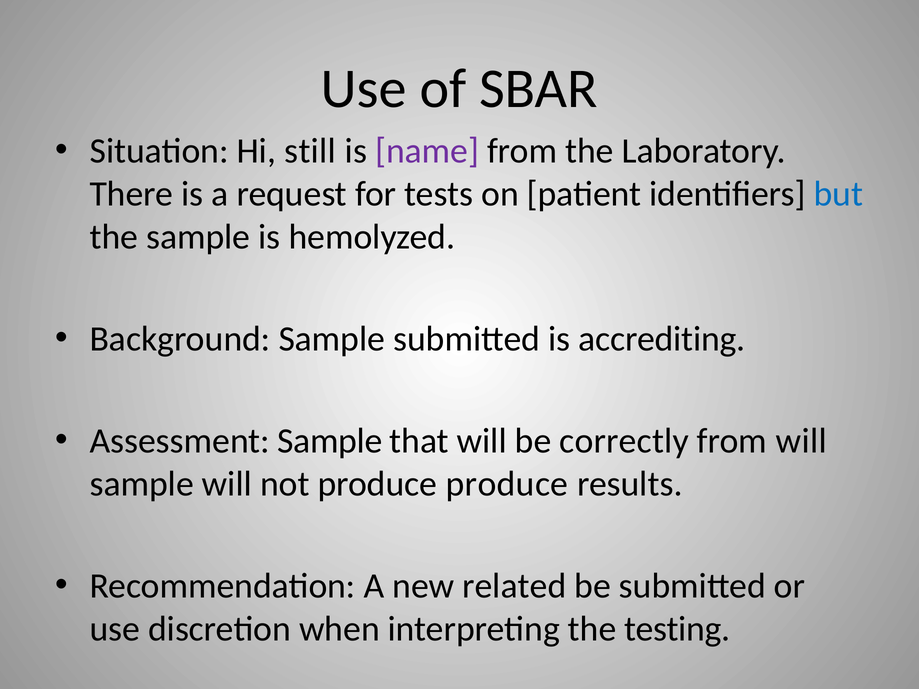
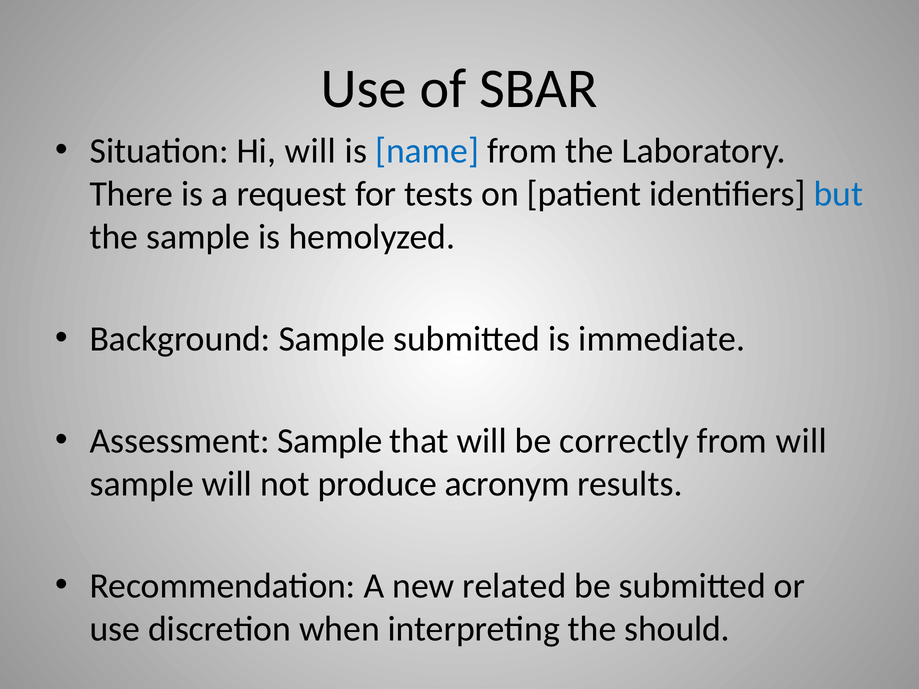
Hi still: still -> will (310, 151)
name colour: purple -> blue (427, 151)
accrediting: accrediting -> immediate (662, 339)
produce produce: produce -> acronym (507, 484)
testing: testing -> should (677, 629)
